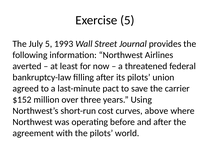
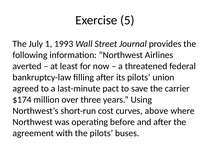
July 5: 5 -> 1 (49, 44)
$152: $152 -> $174 (22, 100)
world: world -> buses (127, 134)
